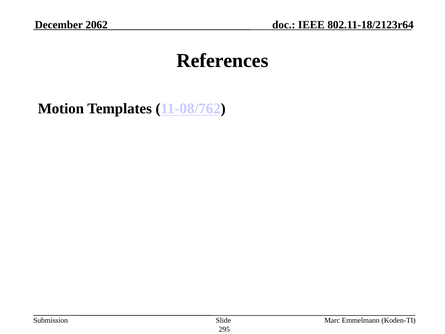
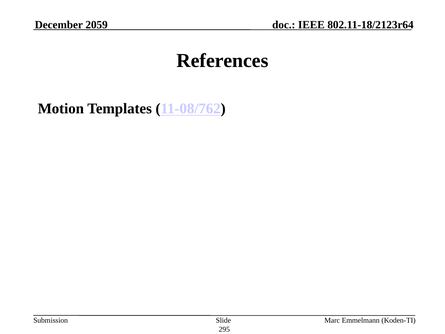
2062: 2062 -> 2059 (97, 25)
